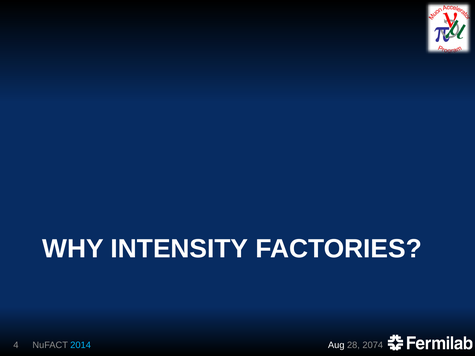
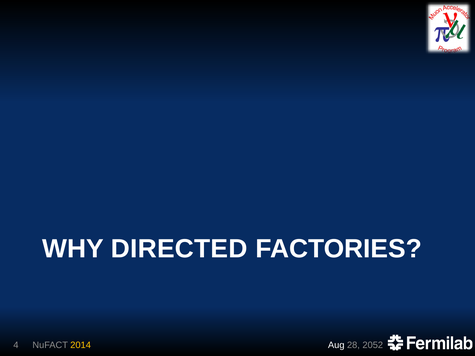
INTENSITY: INTENSITY -> DIRECTED (179, 249)
2014 colour: light blue -> yellow (81, 345)
2074: 2074 -> 2052 (373, 345)
